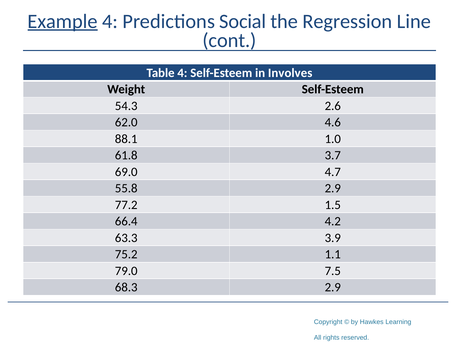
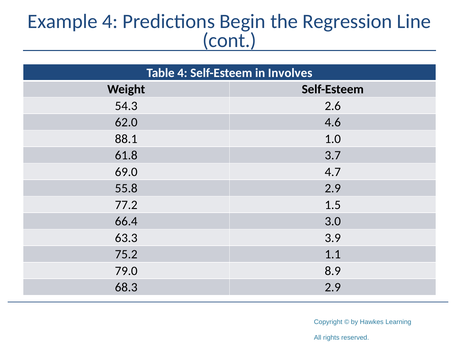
Example underline: present -> none (63, 21)
Social: Social -> Begin (243, 21)
4.2: 4.2 -> 3.0 (333, 222)
7.5: 7.5 -> 8.9 (333, 271)
